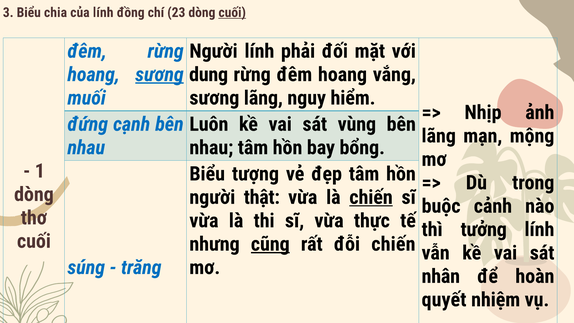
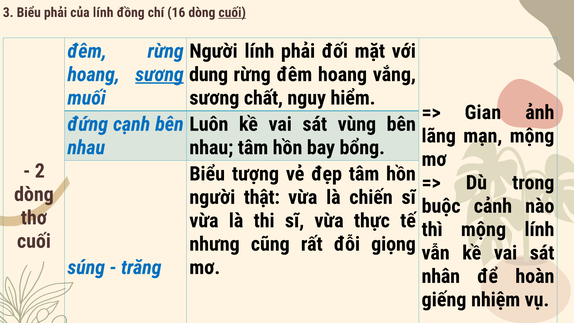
Biểu chia: chia -> phải (56, 13)
23: 23 -> 16 (176, 13)
sương lãng: lãng -> chất (263, 98)
Nhịp: Nhịp -> Gian (483, 112)
1: 1 -> 2 (40, 171)
chiến underline: present -> none (371, 197)
thì tưởng: tưởng -> mộng (483, 229)
cũng underline: present -> none (270, 244)
đỗi chiến: chiến -> giọng (394, 244)
quyết: quyết -> giếng (444, 300)
